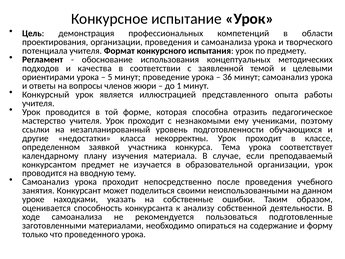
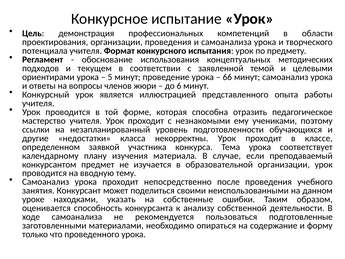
качества: качества -> текущем (95, 68)
36: 36 -> 66 (227, 77)
1: 1 -> 6 (179, 86)
